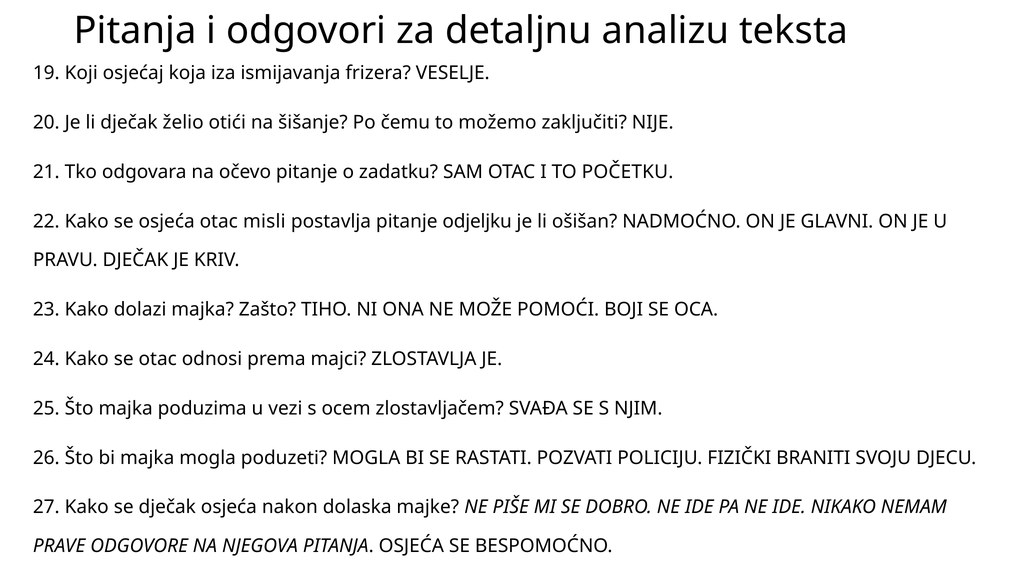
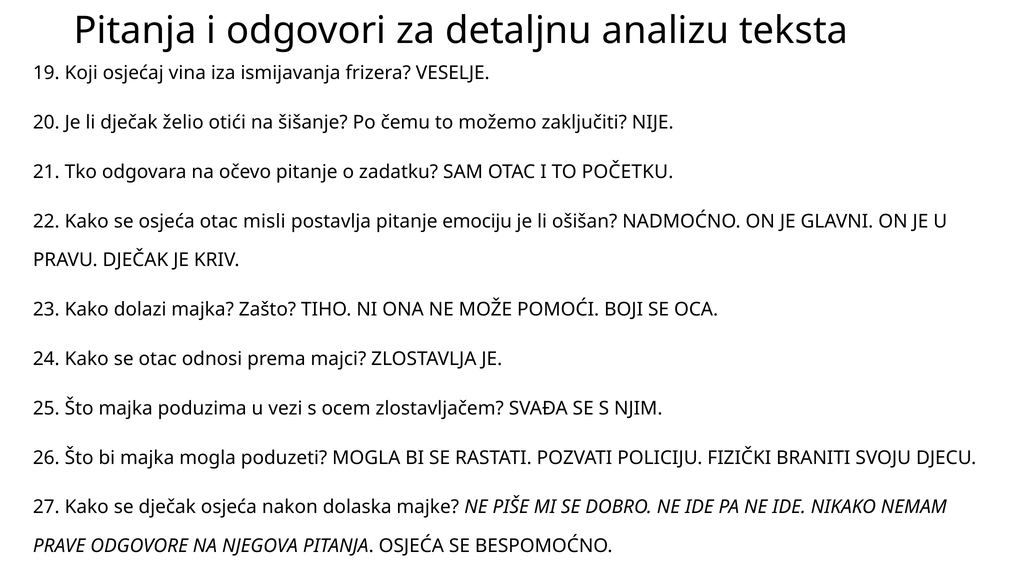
koja: koja -> vina (187, 73)
odjeljku: odjeljku -> emociju (477, 222)
